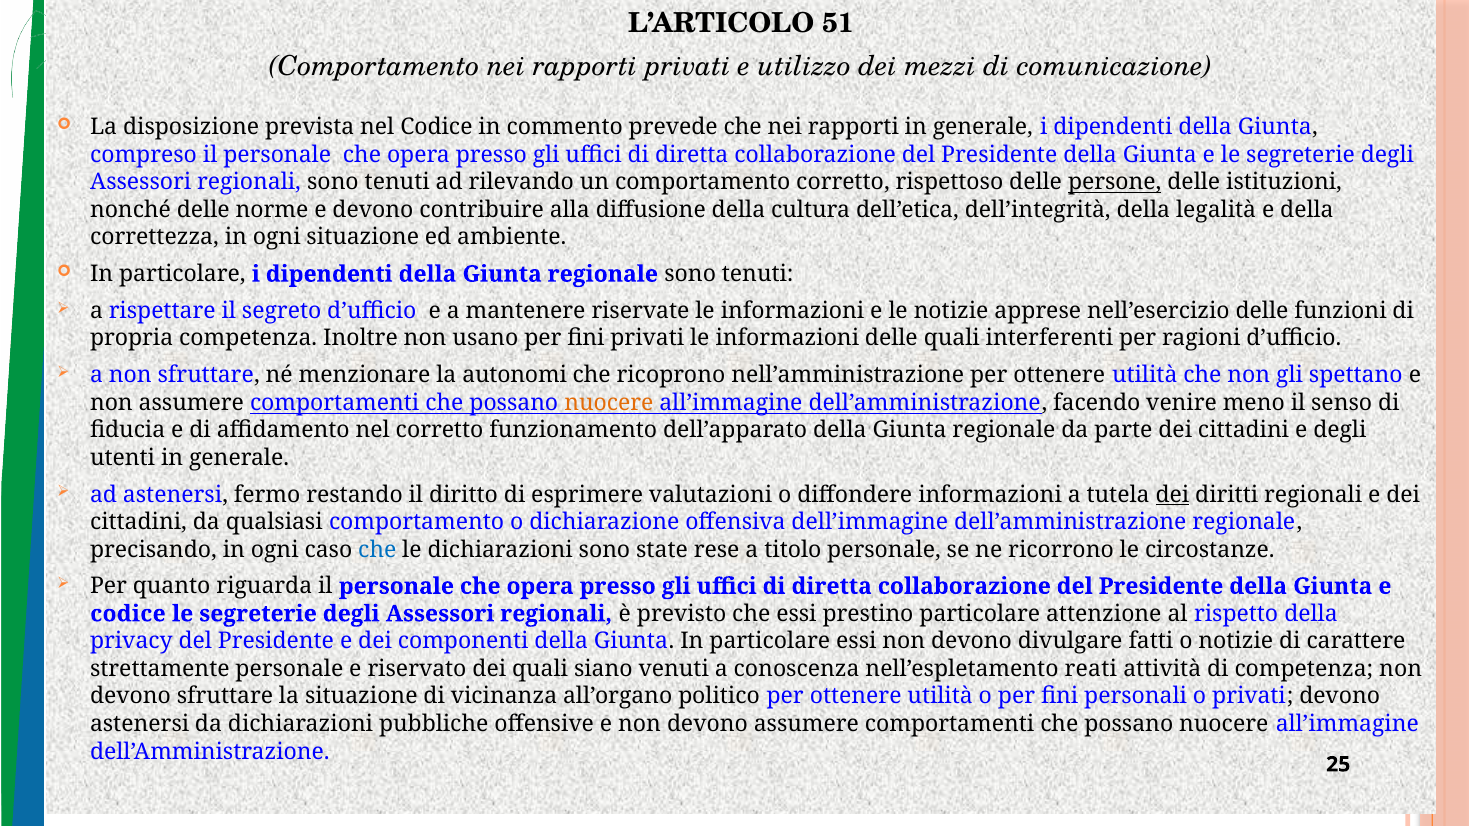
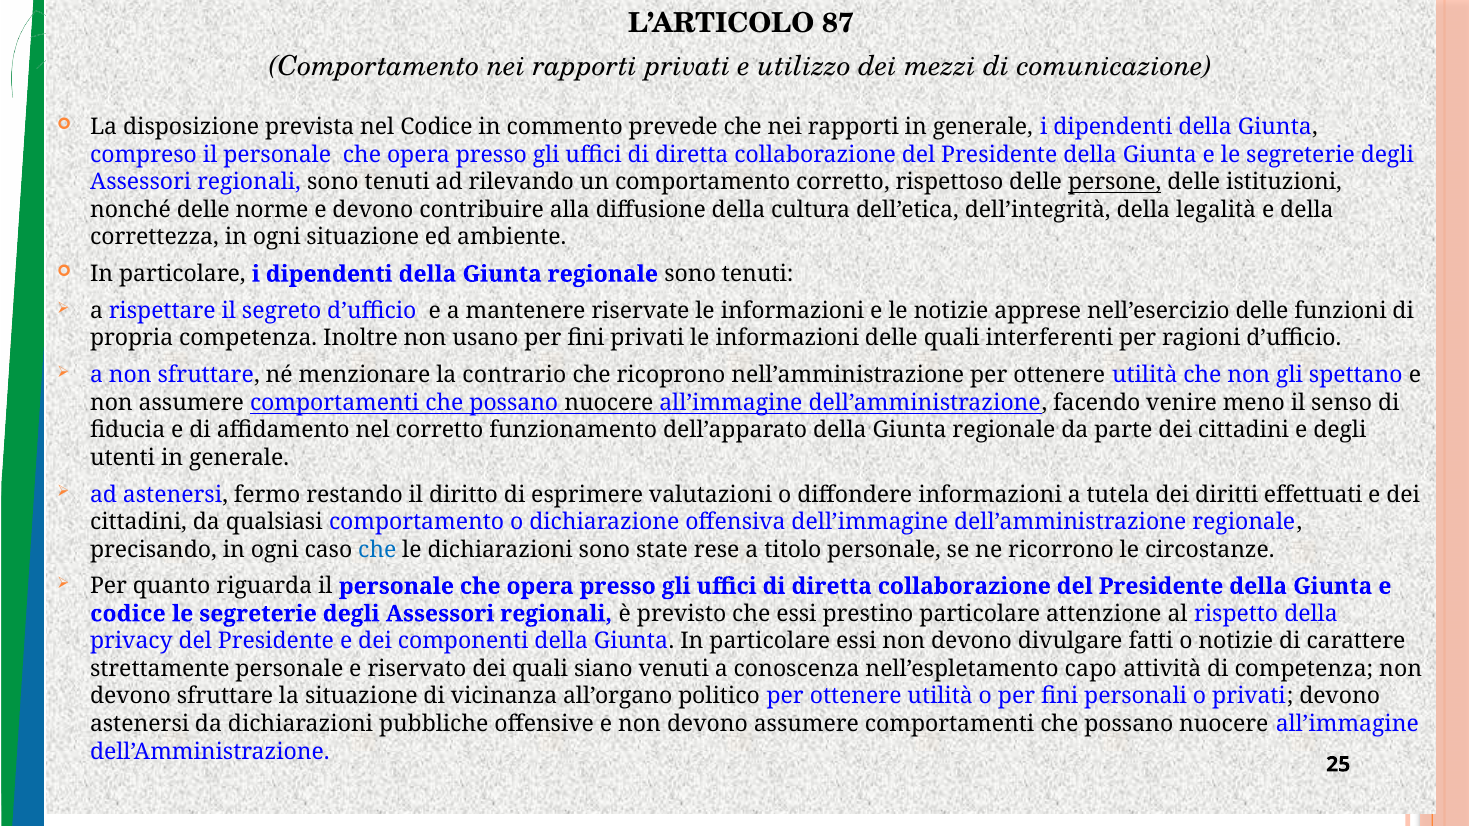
51: 51 -> 87 (838, 24)
autonomi: autonomi -> contrario (514, 375)
nuocere colour: orange -> black (609, 403)
dei underline: present -> none (1172, 495)
diritti regionali: regionali -> effettuati (1313, 495)
reati: reati -> capo (1091, 669)
